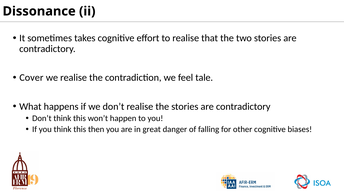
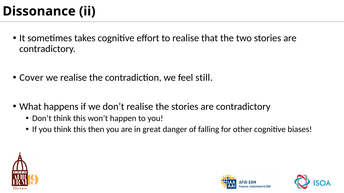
tale: tale -> still (204, 78)
